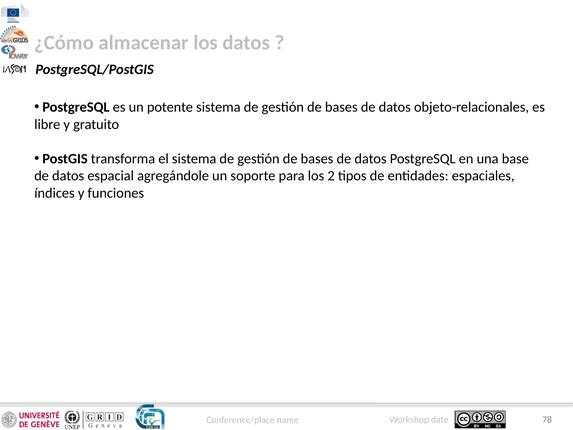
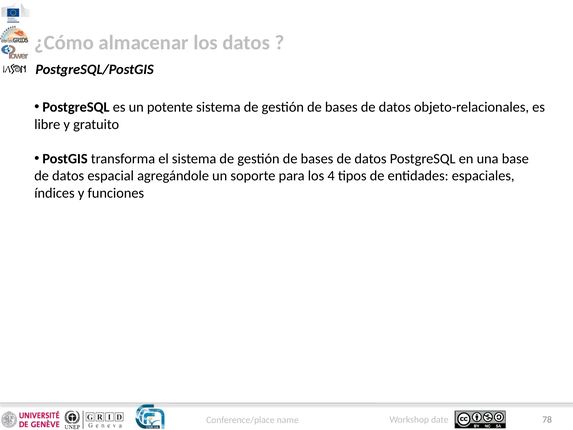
2: 2 -> 4 (331, 176)
